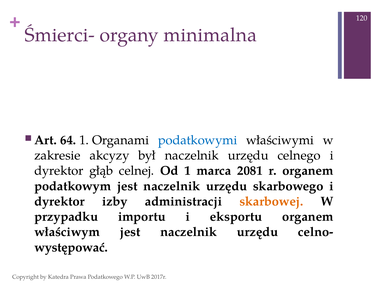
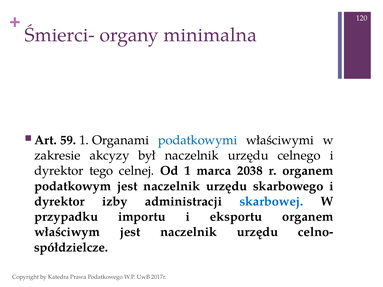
64: 64 -> 59 (68, 140)
głąb: głąb -> tego (101, 171)
2081: 2081 -> 2038 (250, 171)
skarbowej colour: orange -> blue (271, 202)
występować: występować -> spółdzielcze (71, 248)
